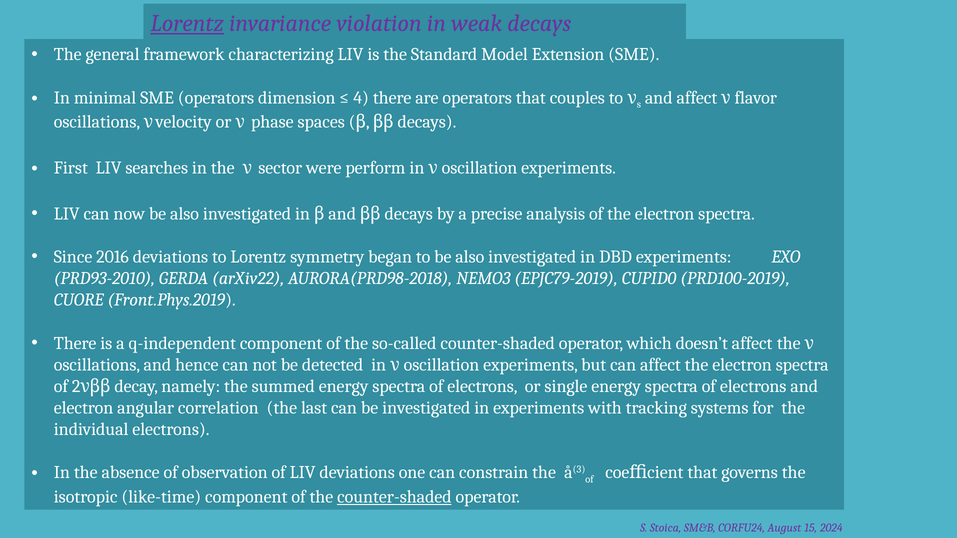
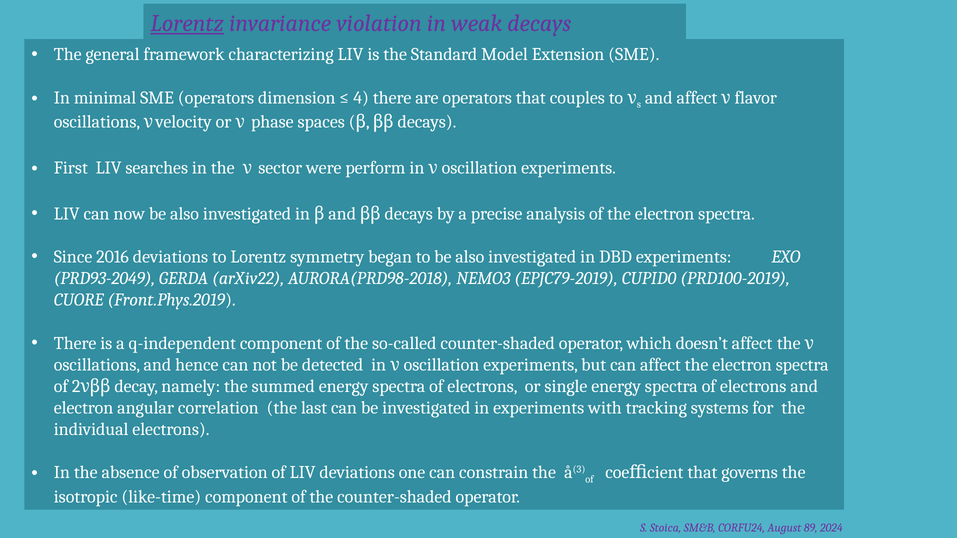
PRD93-2010: PRD93-2010 -> PRD93-2049 (104, 279)
counter-shaded underline: present -> none (394, 497)
15: 15 -> 89 (811, 528)
